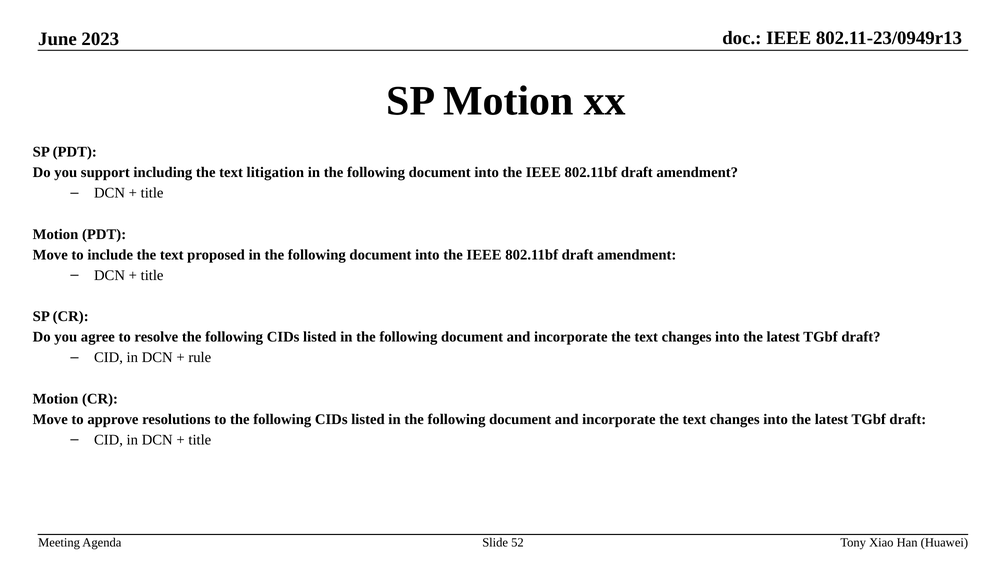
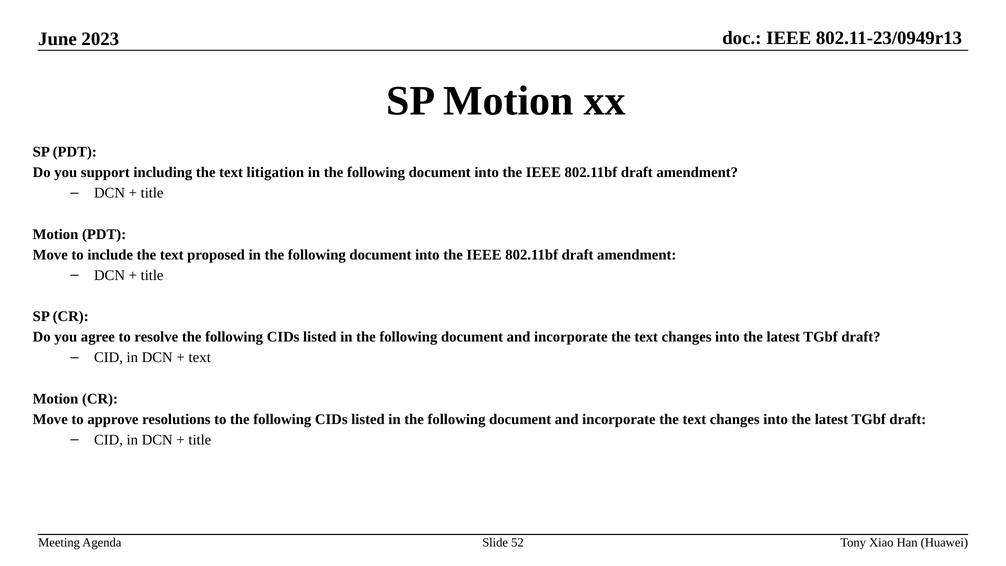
rule: rule -> text (200, 357)
